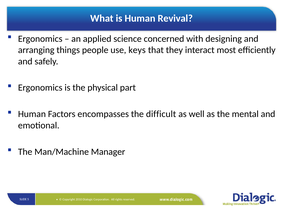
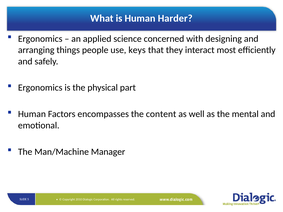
Revival: Revival -> Harder (175, 18)
difficult: difficult -> content (161, 114)
